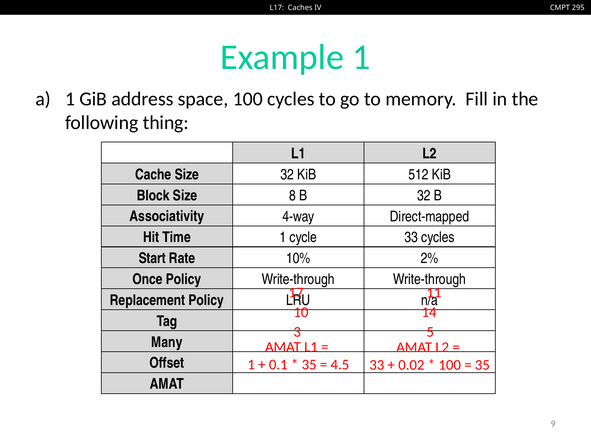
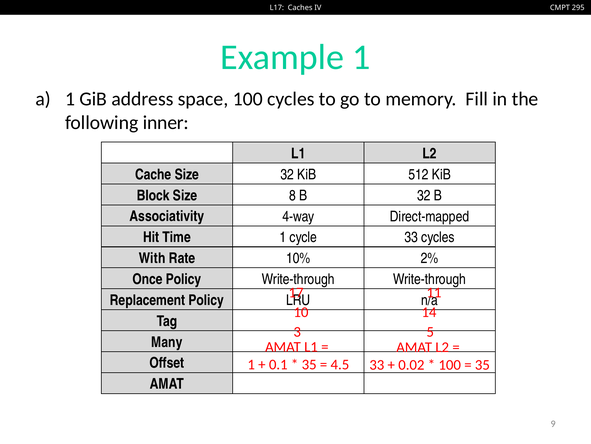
thing: thing -> inner (166, 123)
Start: Start -> With (152, 258)
